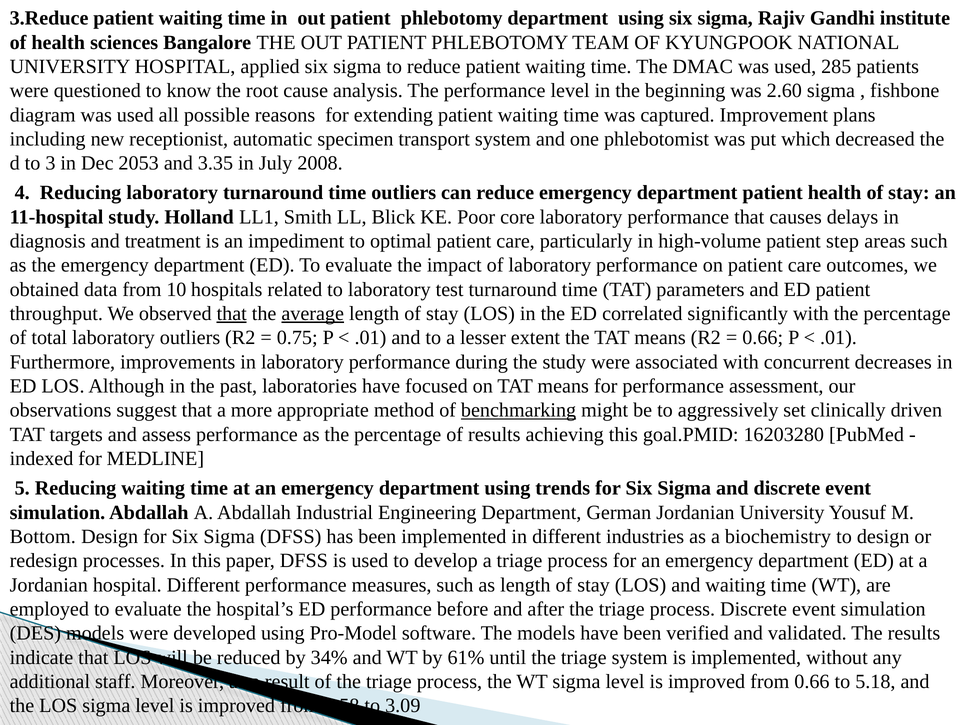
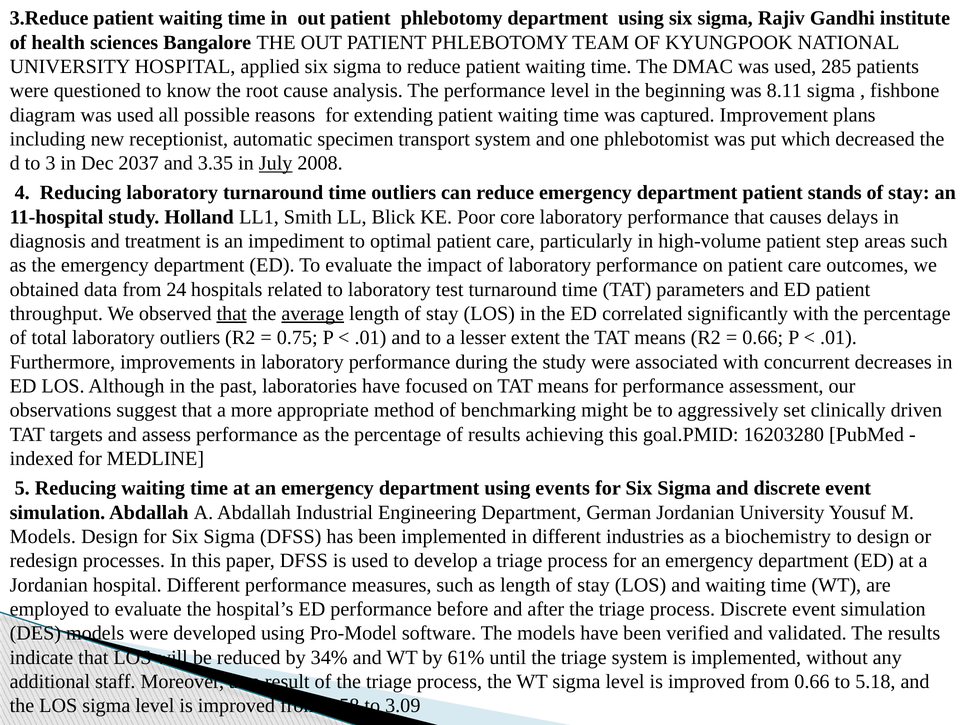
2.60: 2.60 -> 8.11 (784, 91)
2053: 2053 -> 2037 (139, 163)
July underline: none -> present (276, 163)
patient health: health -> stands (835, 193)
10: 10 -> 24 (176, 290)
benchmarking underline: present -> none (519, 410)
trends: trends -> events (563, 488)
Bottom: Bottom -> Models (43, 537)
